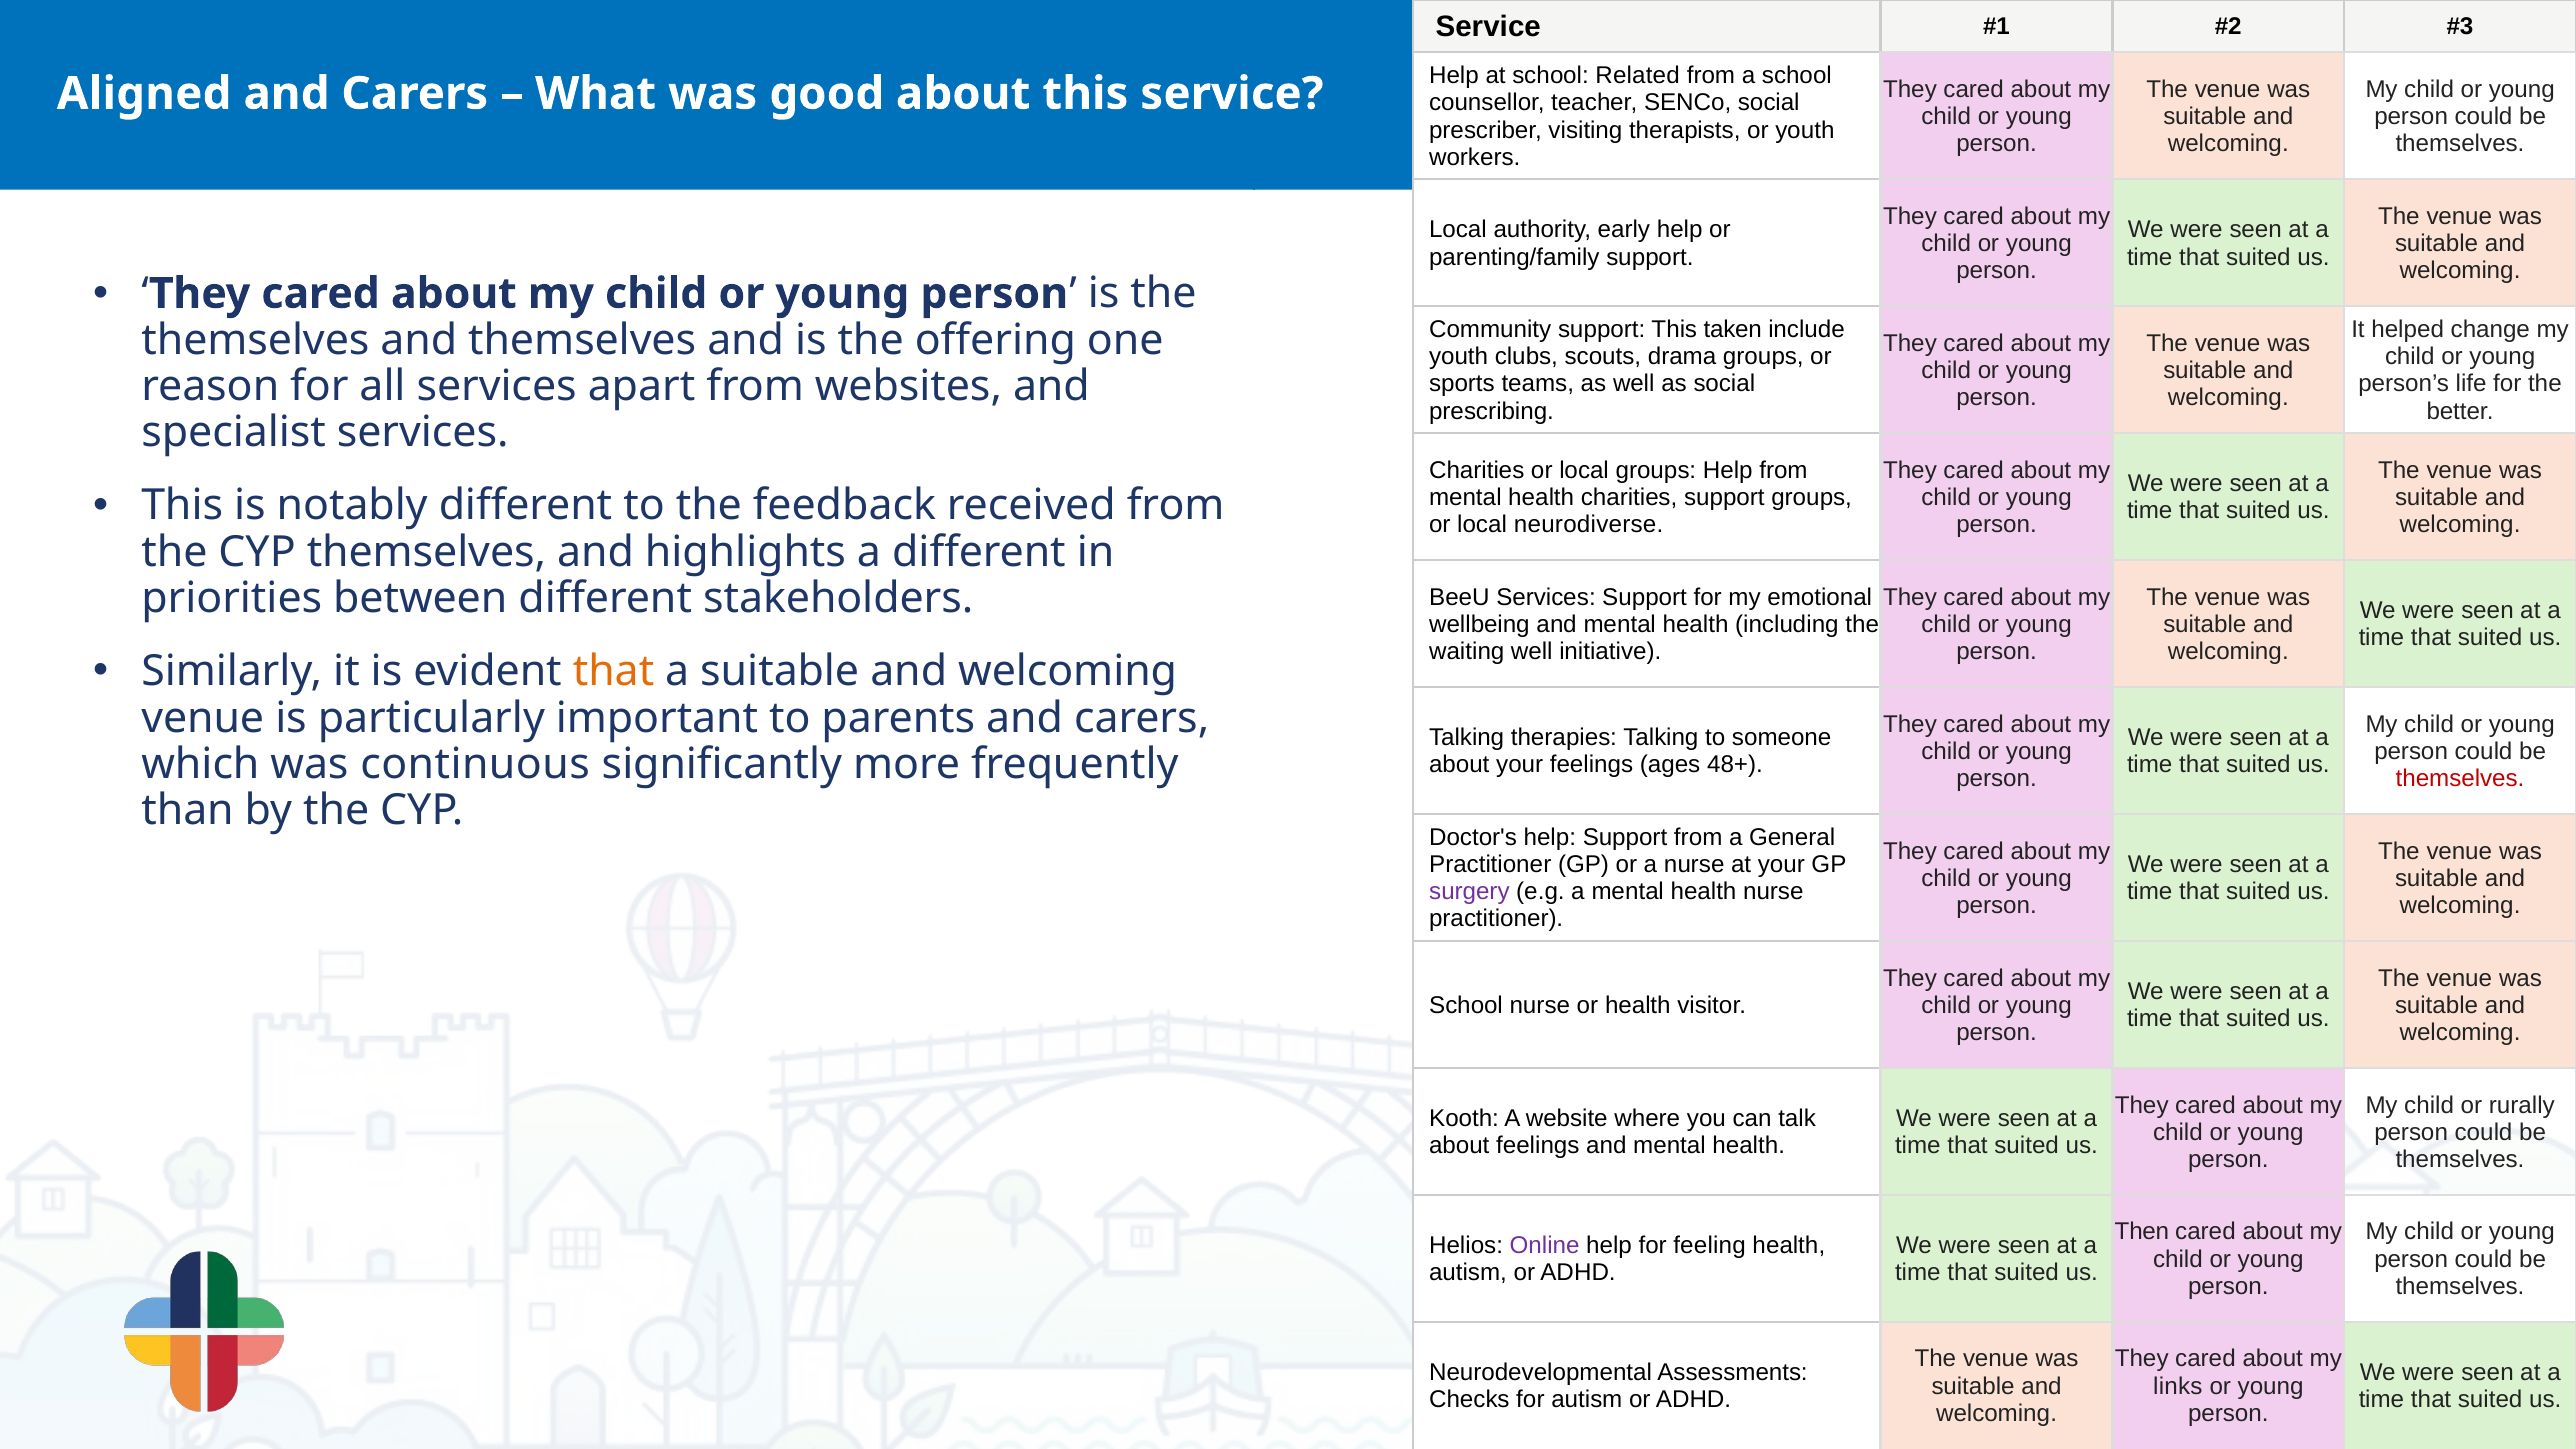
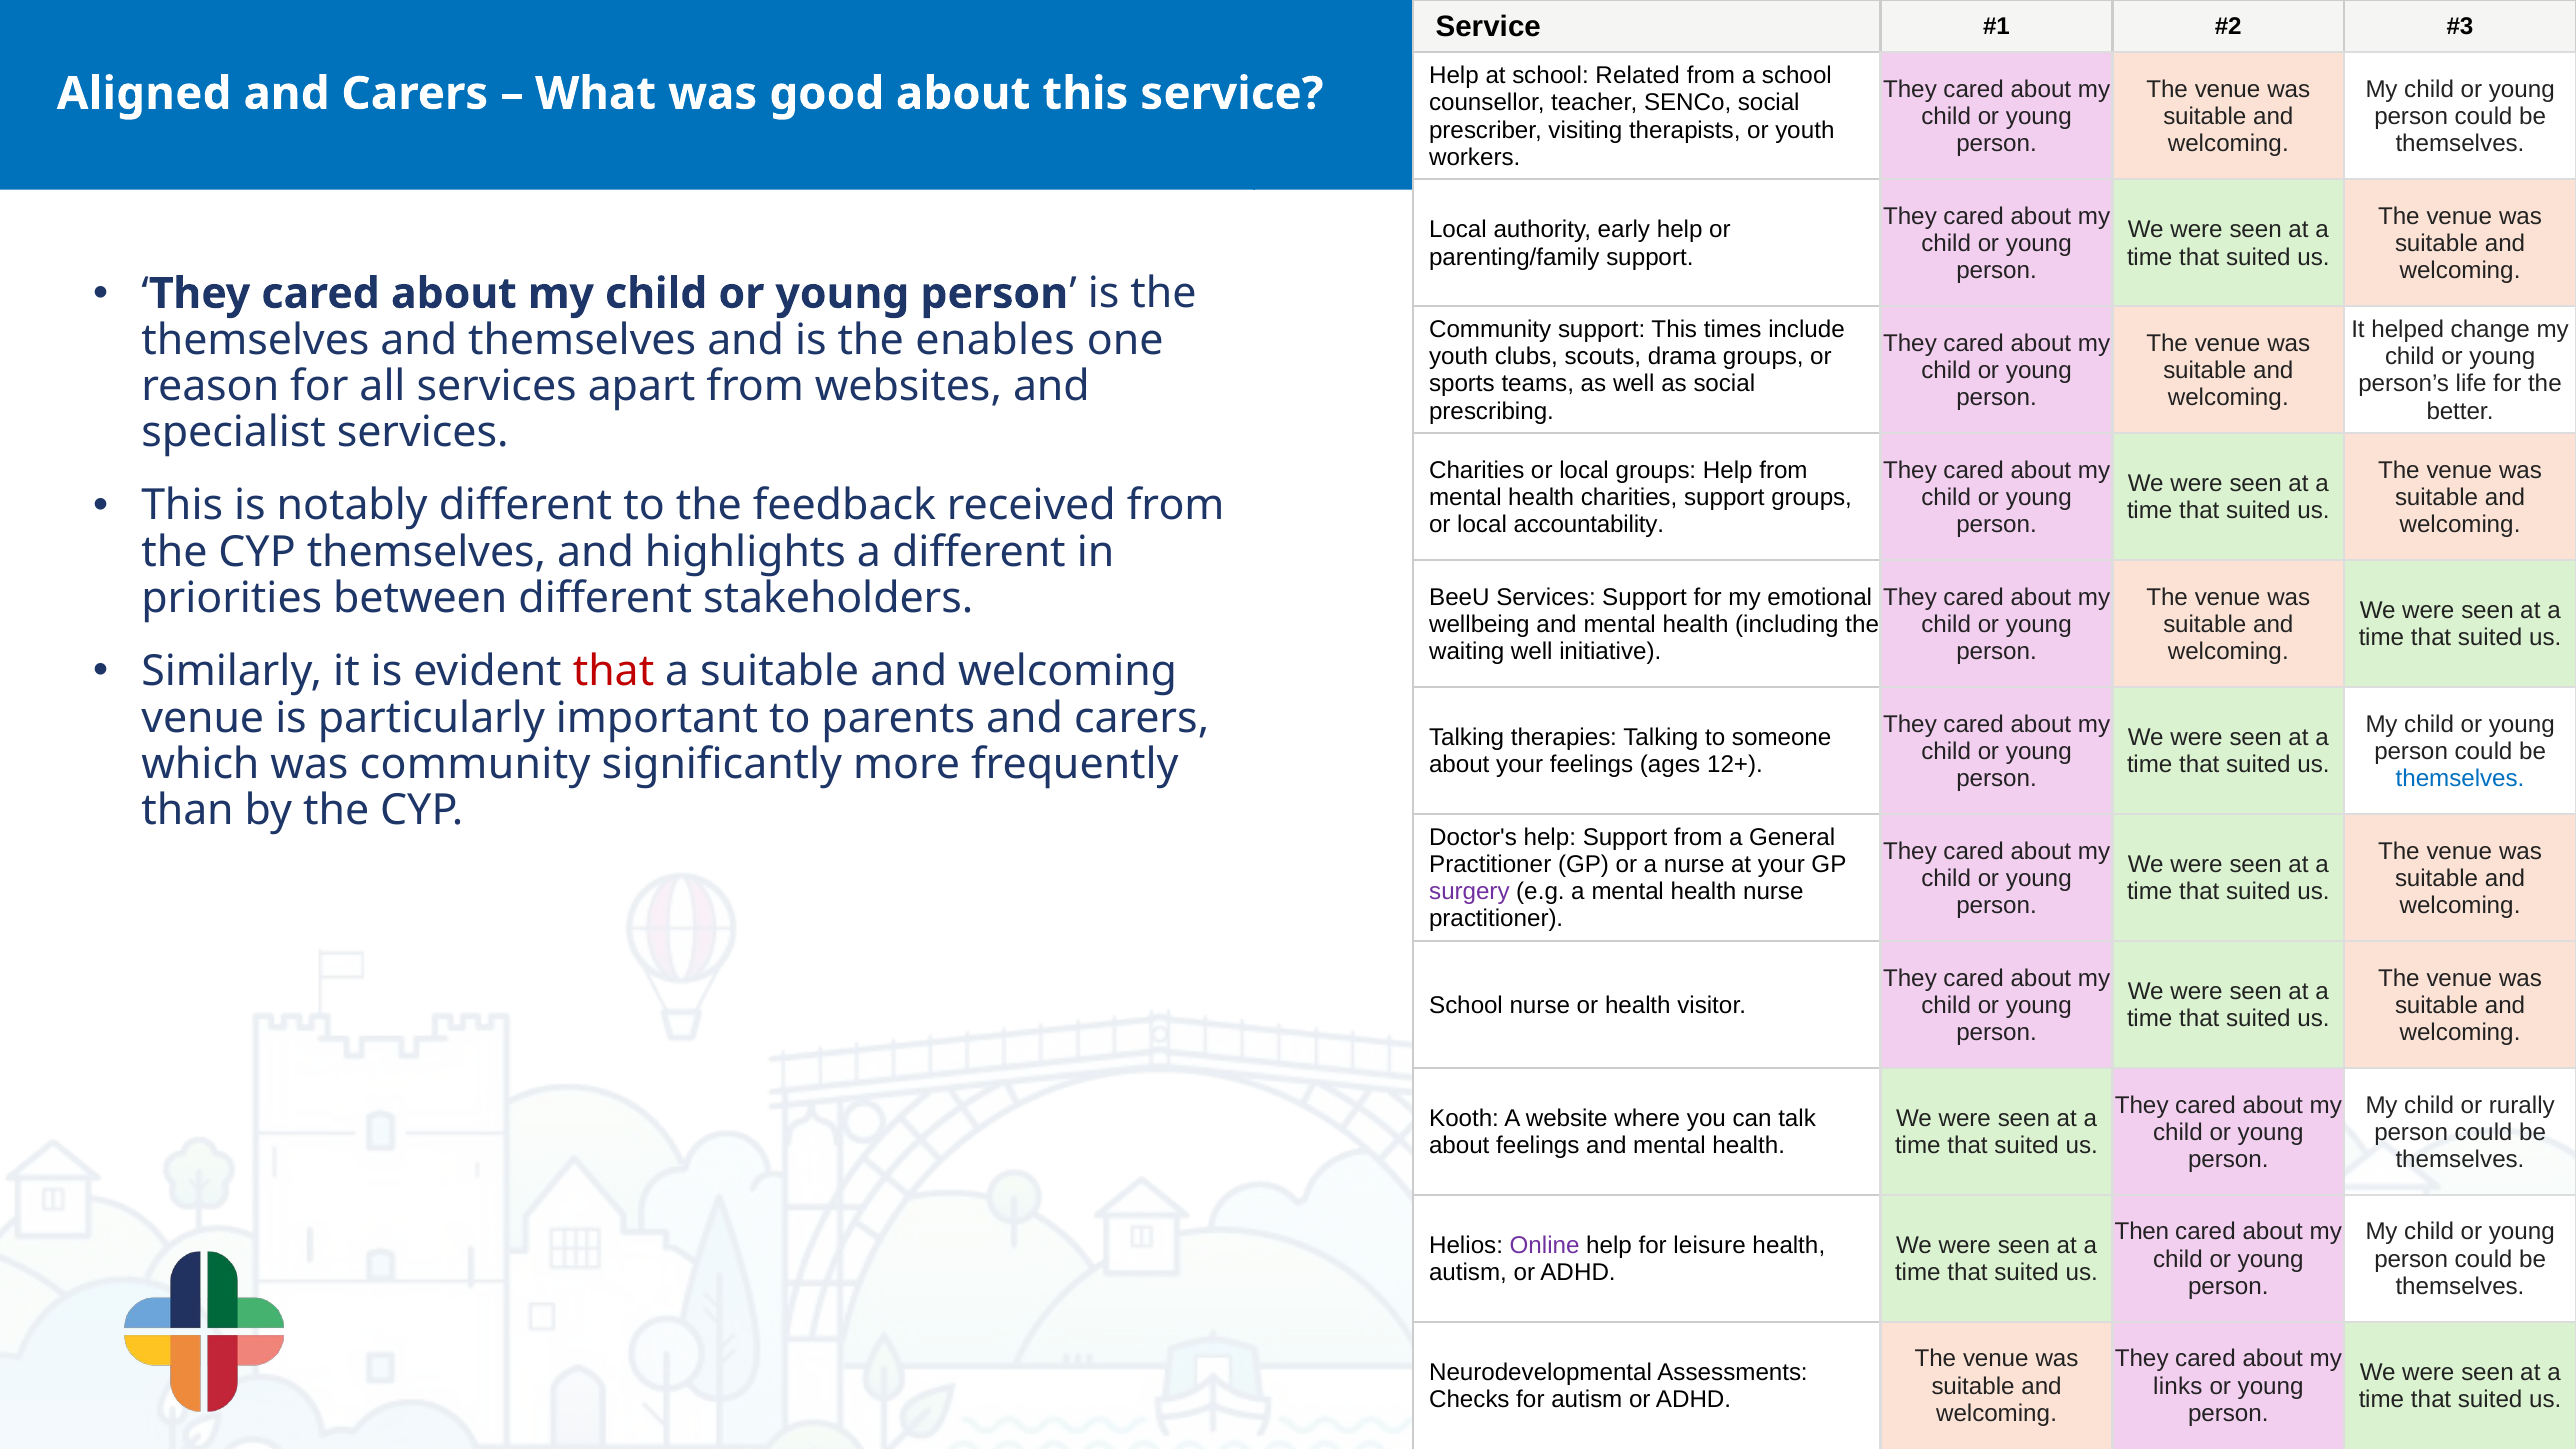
taken: taken -> times (1733, 330)
offering: offering -> enables (995, 340)
neurodiverse: neurodiverse -> accountability (1589, 524)
that colour: orange -> red (614, 672)
was continuous: continuous -> community (475, 764)
48+: 48+ -> 12+ (1735, 765)
themselves colour: red -> blue (2460, 778)
feeling: feeling -> leisure (1710, 1246)
